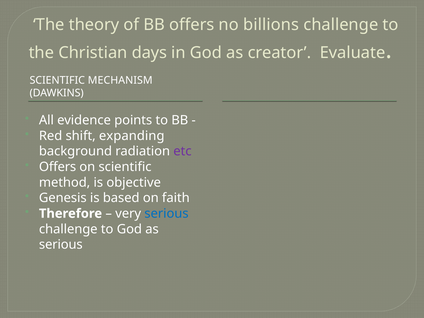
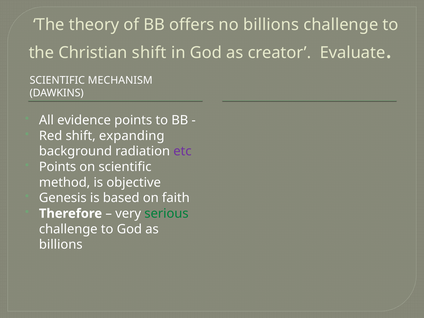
Christian days: days -> shift (149, 53)
Offers: Offers -> Points (58, 167)
serious colour: blue -> green (167, 214)
serious: serious -> billions (61, 245)
